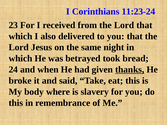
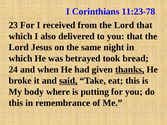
11:23-24: 11:23-24 -> 11:23-78 (138, 12)
said underline: none -> present (68, 81)
slavery: slavery -> putting (95, 92)
